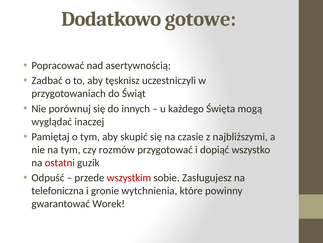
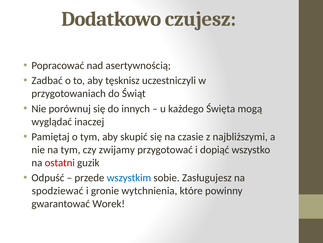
gotowe: gotowe -> czujesz (201, 19)
rozmów: rozmów -> zwijamy (117, 149)
wszystkim colour: red -> blue (129, 177)
telefoniczna: telefoniczna -> spodziewać (58, 190)
